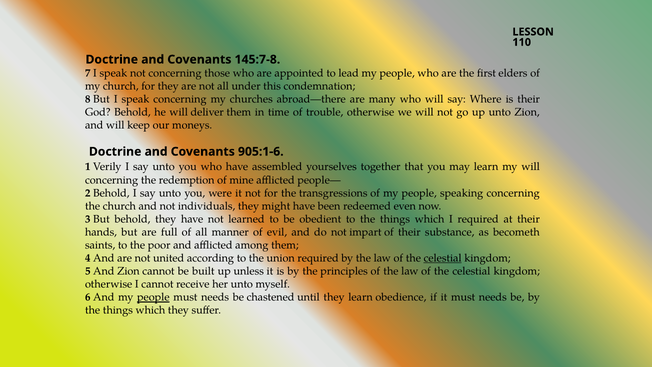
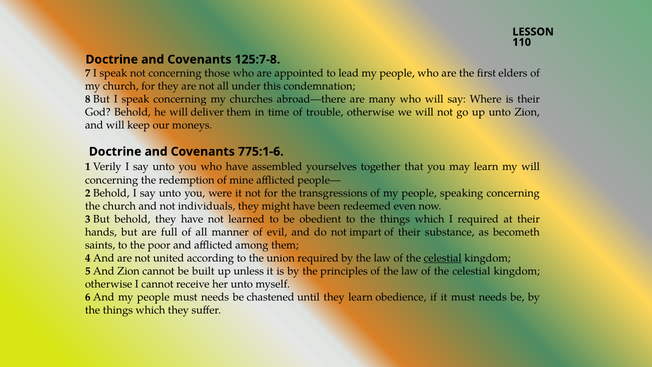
145:7-8: 145:7-8 -> 125:7-8 (257, 59)
905:1-6: 905:1-6 -> 775:1-6 (261, 152)
people underline: present -> none (153, 297)
